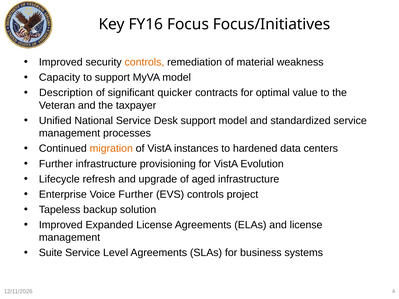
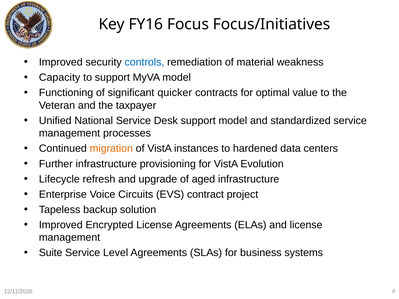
controls colour: orange -> blue (144, 62)
Description: Description -> Functioning (66, 93)
Voice Further: Further -> Circuits (136, 195)
EVS controls: controls -> contract (205, 195)
Expanded: Expanded -> Encrypted (109, 225)
